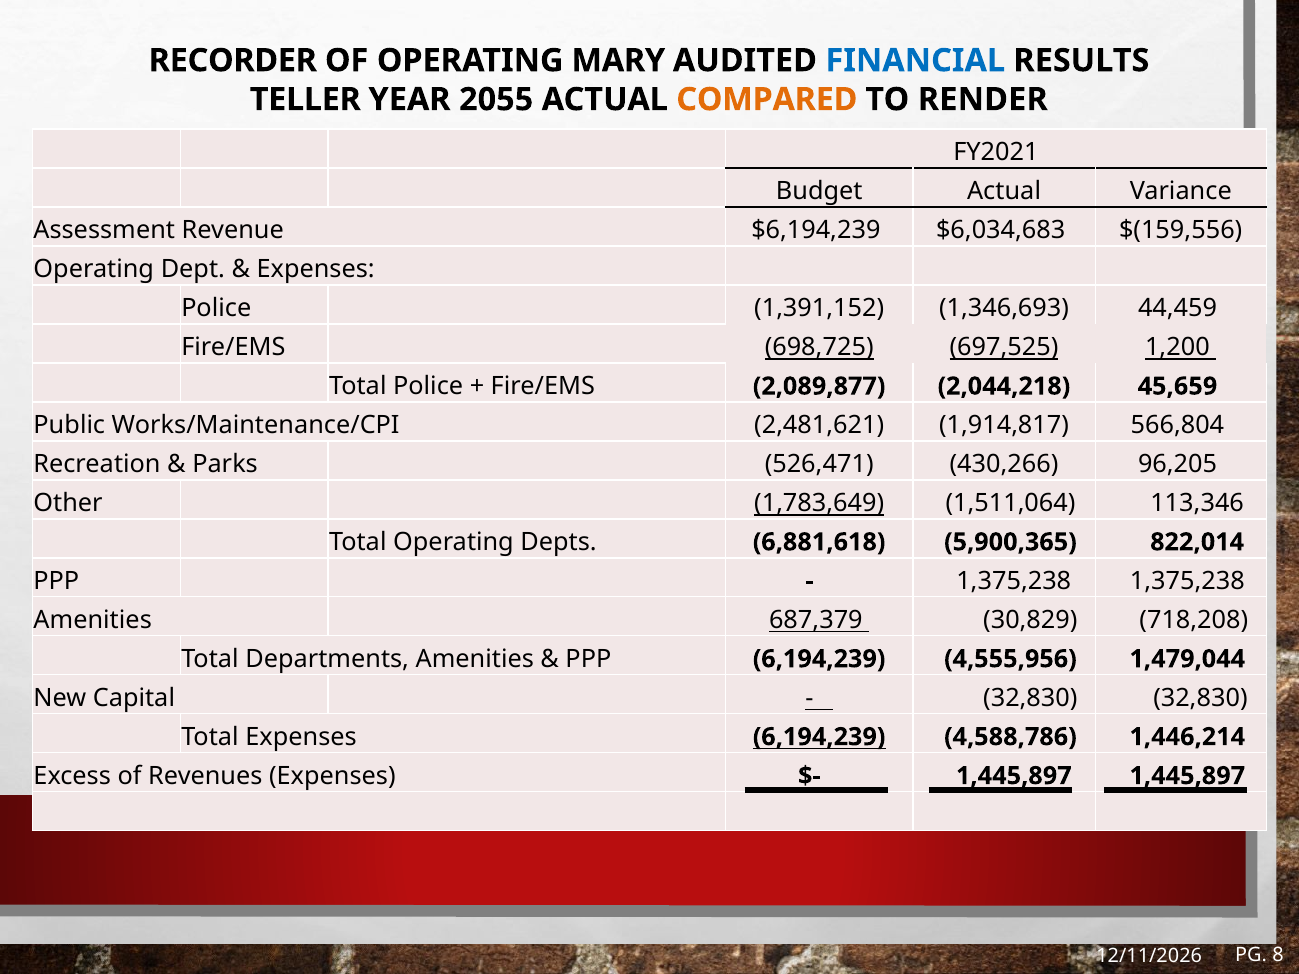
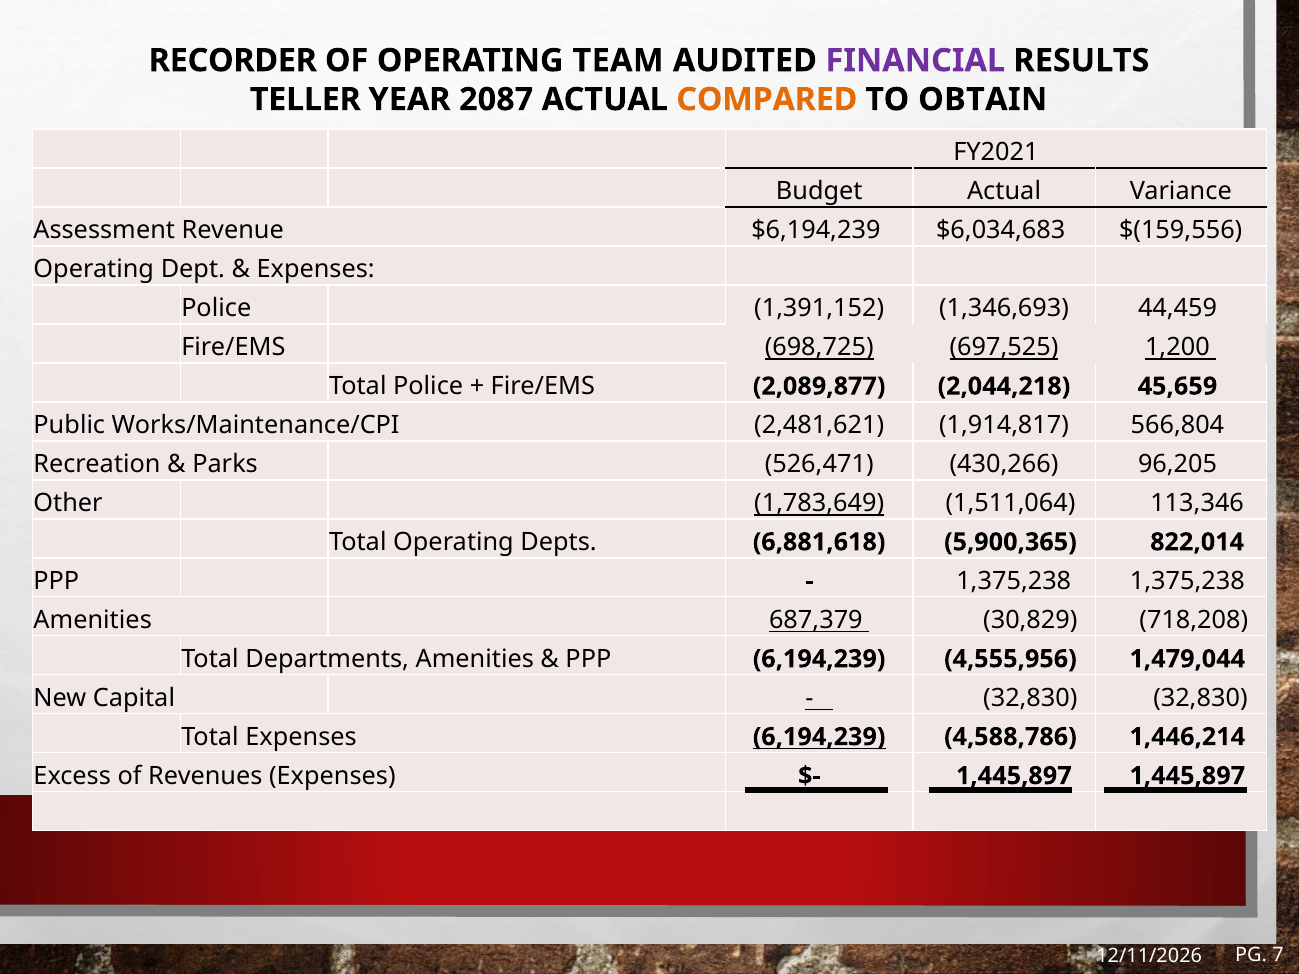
MARY: MARY -> TEAM (618, 61)
FINANCIAL colour: blue -> purple (915, 61)
2055: 2055 -> 2087 (496, 100)
RENDER: RENDER -> OBTAIN (983, 100)
8: 8 -> 7 (1278, 955)
